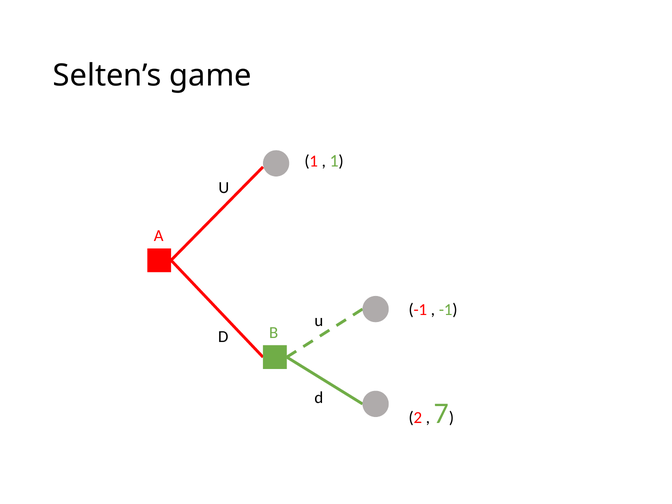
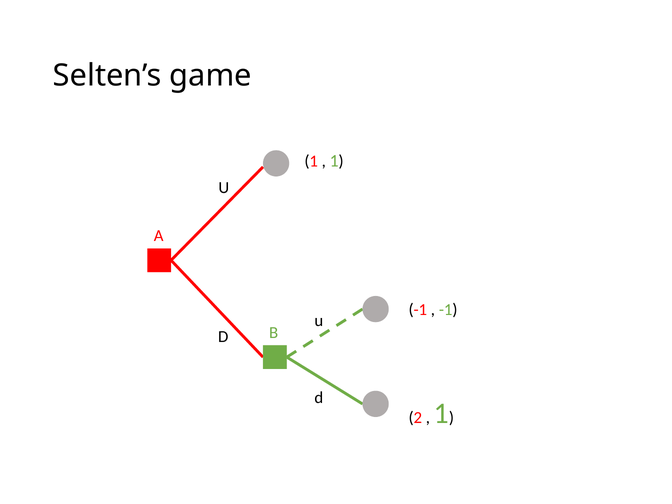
7: 7 -> 1 (441, 413)
